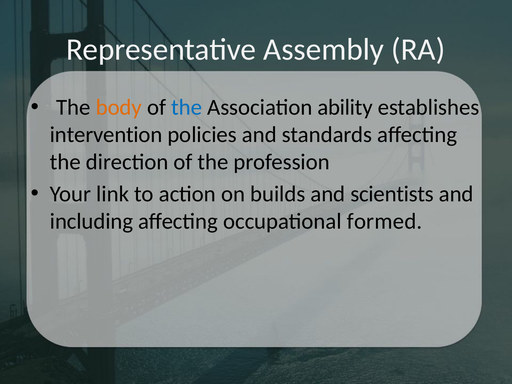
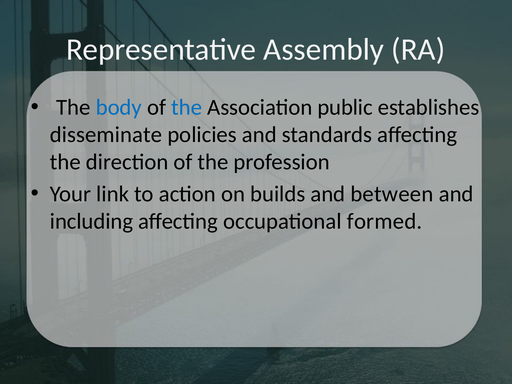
body colour: orange -> blue (119, 107)
ability: ability -> public (345, 107)
intervention: intervention -> disseminate (106, 135)
scientists: scientists -> between (392, 194)
